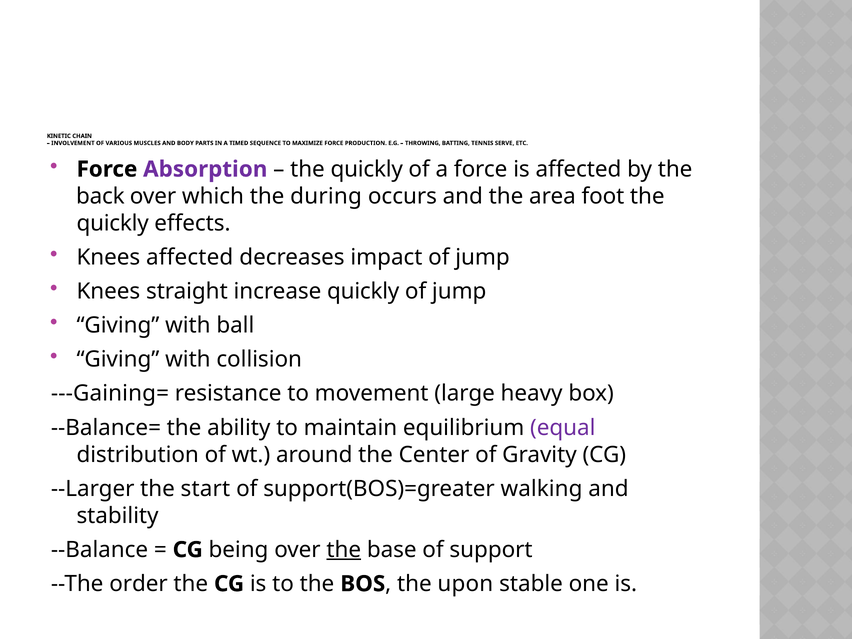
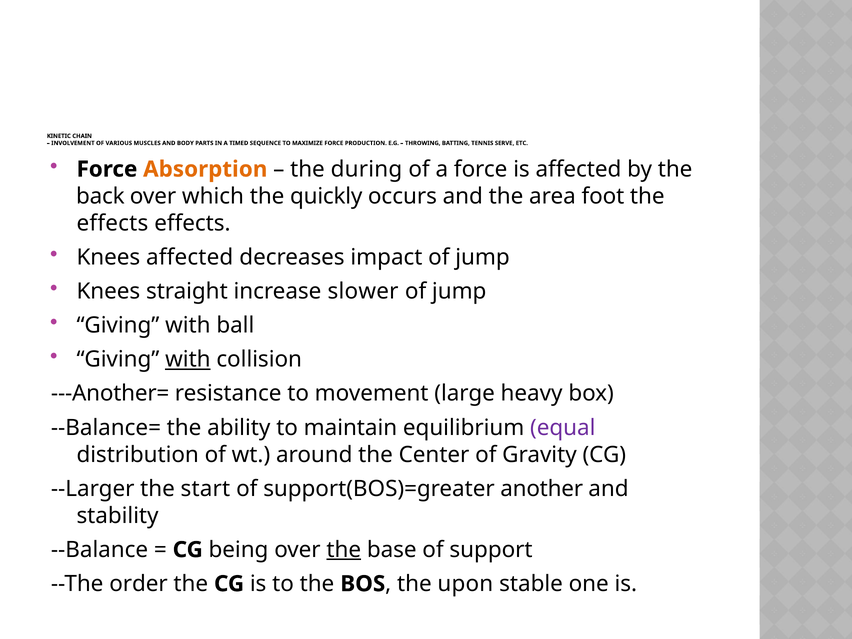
Absorption colour: purple -> orange (205, 169)
quickly: quickly -> during (366, 169)
during: during -> quickly (326, 196)
quickly: quickly -> effects (112, 223)
increase quickly: quickly -> slower (363, 291)
with underline: none -> present (188, 359)
---Gaining=: ---Gaining= -> ---Another= (110, 394)
walking: walking -> another (542, 489)
